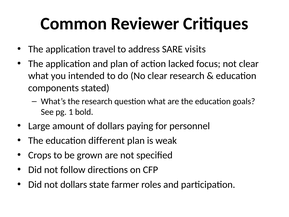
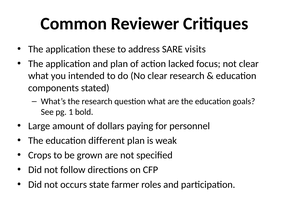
travel: travel -> these (104, 49)
not dollars: dollars -> occurs (74, 184)
